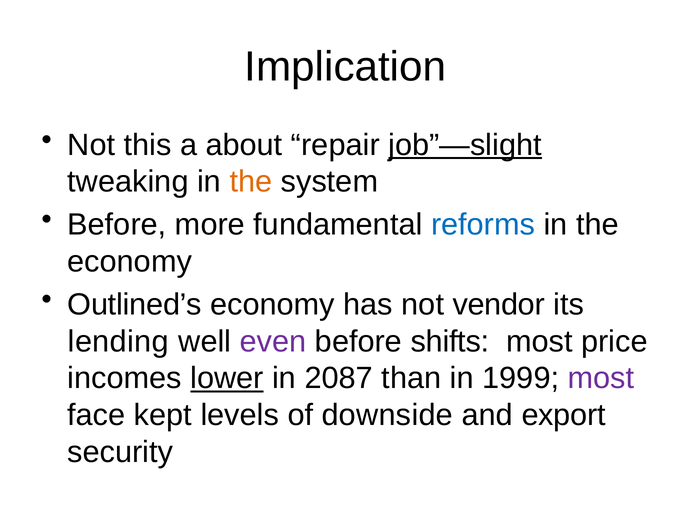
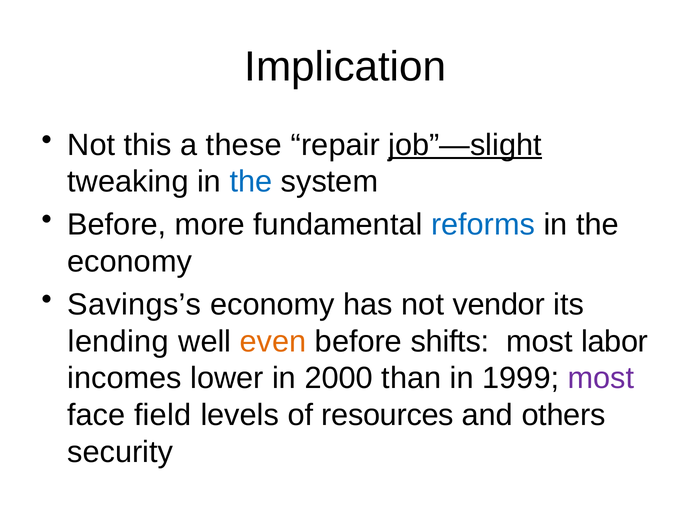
about: about -> these (244, 145)
the colour: orange -> blue (251, 182)
Outlined’s: Outlined’s -> Savings’s (134, 305)
even colour: purple -> orange (273, 342)
price: price -> labor (615, 342)
lower underline: present -> none (227, 378)
2087: 2087 -> 2000 (339, 378)
kept: kept -> field (163, 415)
downside: downside -> resources (388, 415)
export: export -> others (564, 415)
